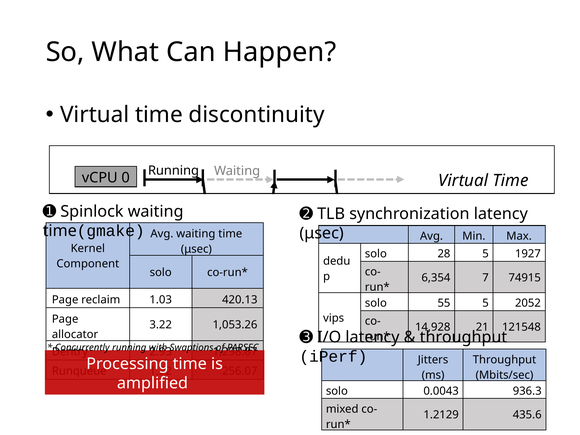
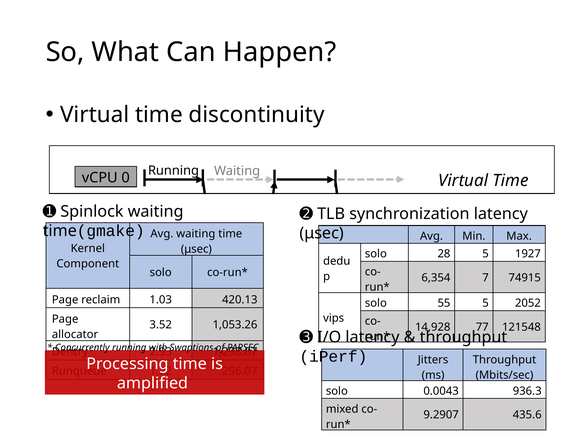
3.22: 3.22 -> 3.52 (161, 325)
21: 21 -> 77 (482, 327)
1.2129: 1.2129 -> 9.2907 (441, 415)
